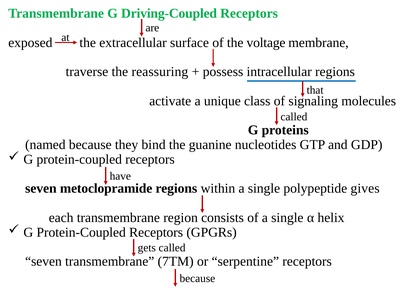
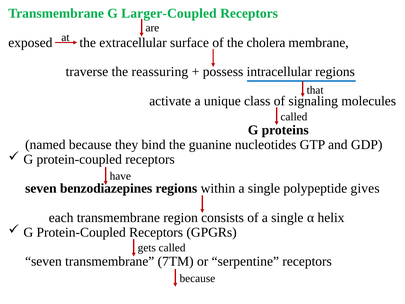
Driving-Coupled: Driving-Coupled -> Larger-Coupled (169, 13)
voltage: voltage -> cholera (266, 43)
metoclopramide: metoclopramide -> benzodiazepines (106, 188)
